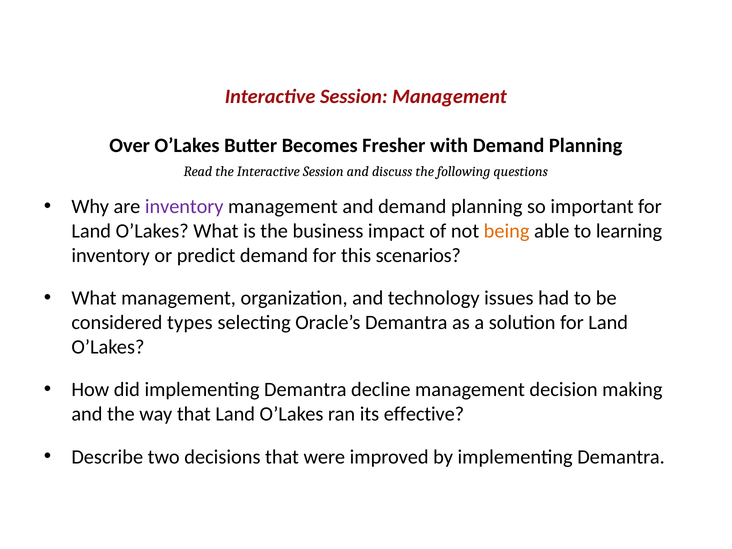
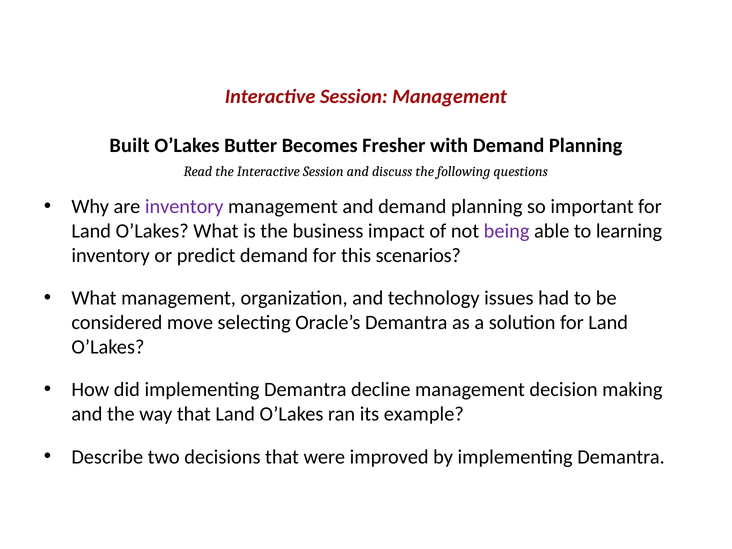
Over: Over -> Built (129, 145)
being colour: orange -> purple (507, 231)
types: types -> move (190, 323)
effective: effective -> example (424, 414)
